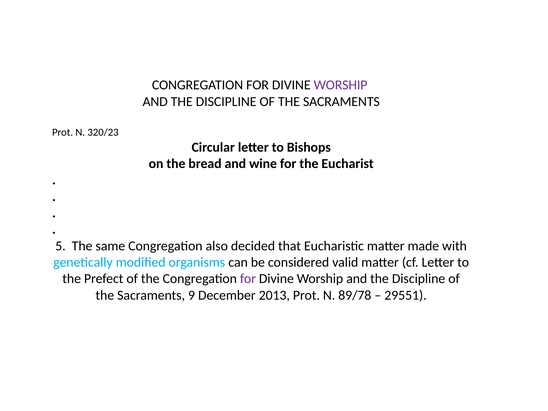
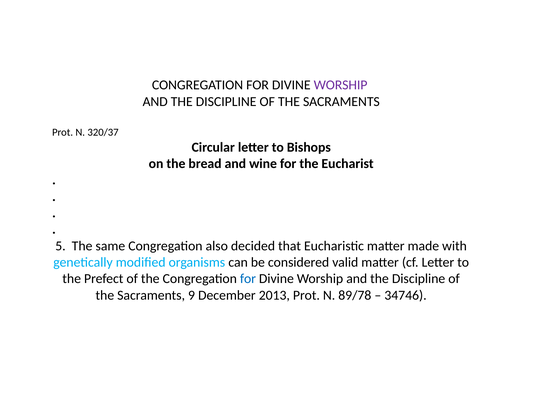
320/23: 320/23 -> 320/37 (103, 132)
for colour: purple -> blue (248, 279)
29551: 29551 -> 34746 (406, 295)
